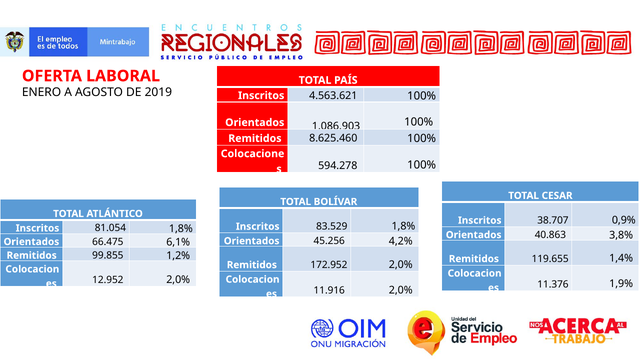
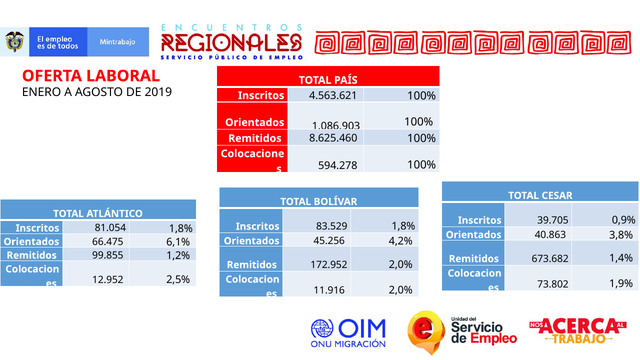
38.707: 38.707 -> 39.705 (553, 220)
119.655: 119.655 -> 673.682 (550, 259)
12.952 2,0%: 2,0% -> 2,5% (178, 280)
11.376: 11.376 -> 73.802 (553, 284)
